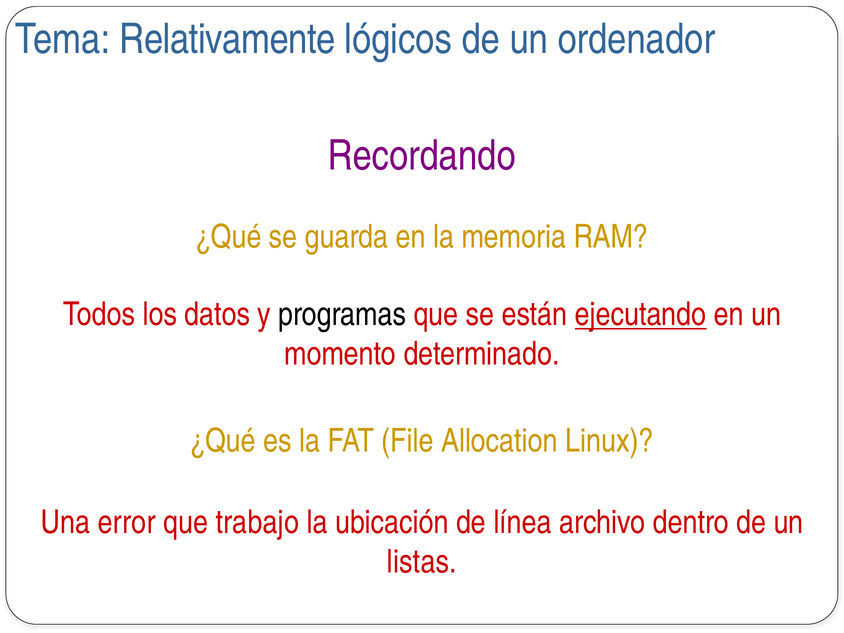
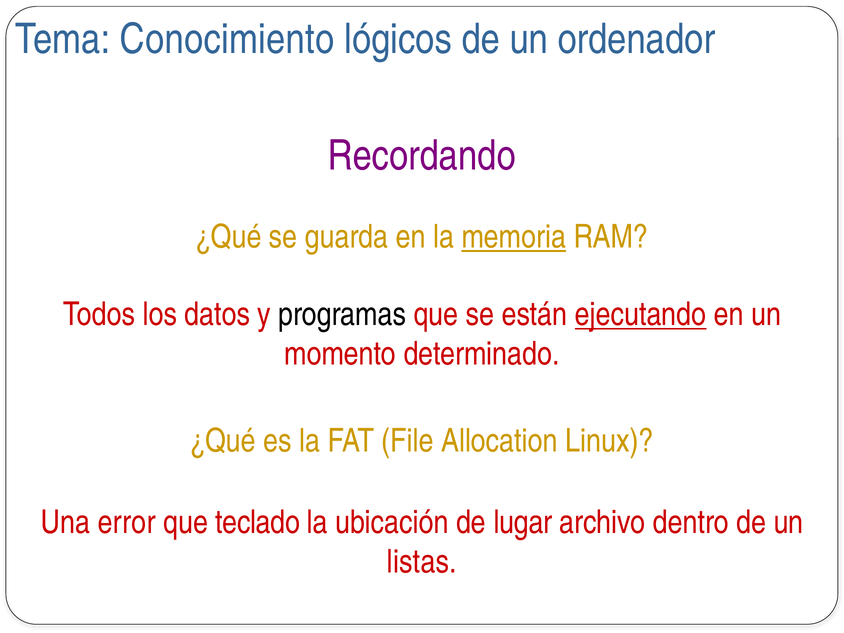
Relativamente: Relativamente -> Conocimiento (227, 39)
memoria underline: none -> present (514, 237)
trabajo: trabajo -> teclado (258, 523)
línea: línea -> lugar (523, 523)
